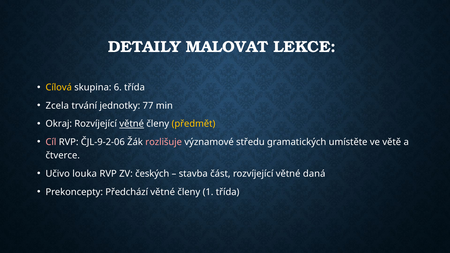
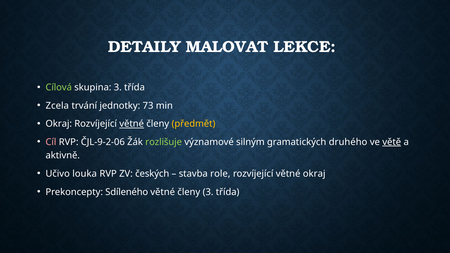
Cílová colour: yellow -> light green (59, 88)
skupina 6: 6 -> 3 (118, 88)
77: 77 -> 73 (148, 106)
rozlišuje colour: pink -> light green (164, 142)
středu: středu -> silným (250, 142)
umístěte: umístěte -> druhého (348, 142)
větě underline: none -> present (392, 142)
čtverce: čtverce -> aktivně (63, 156)
část: část -> role (220, 174)
větné daná: daná -> okraj (314, 174)
Předchází: Předchází -> Sdíleného (127, 192)
členy 1: 1 -> 3 (208, 192)
